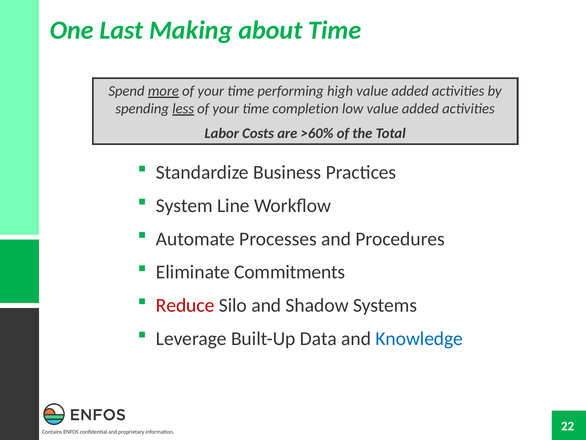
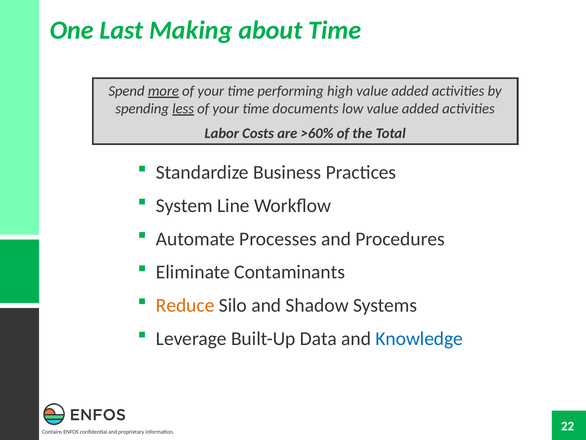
completion: completion -> documents (306, 108)
Commitments: Commitments -> Contaminants (290, 272)
Reduce colour: red -> orange (185, 305)
